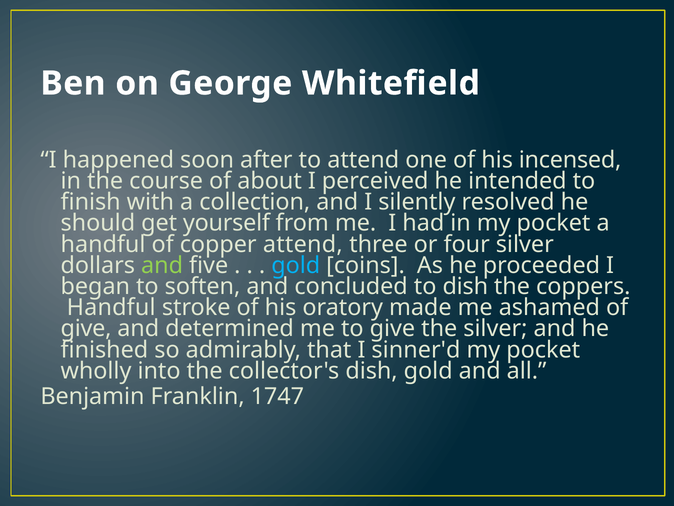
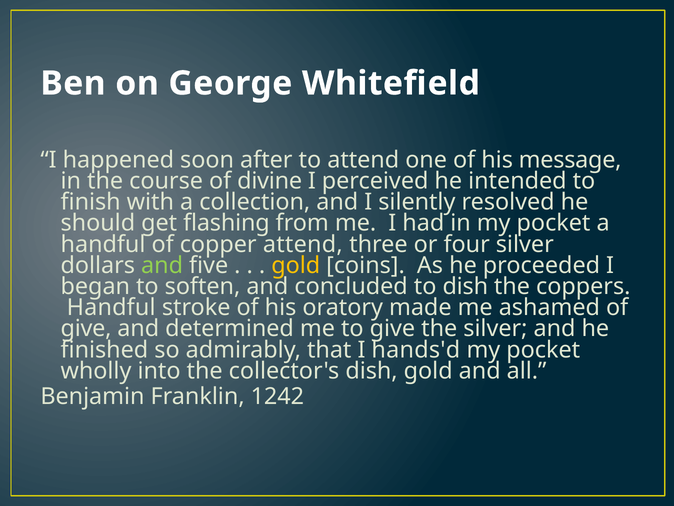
incensed: incensed -> message (570, 160)
about: about -> divine (270, 181)
yourself: yourself -> flashing (226, 223)
gold colour: light blue -> yellow (296, 265)
sinner'd: sinner'd -> hands'd (416, 349)
1747: 1747 -> 1242 (277, 396)
